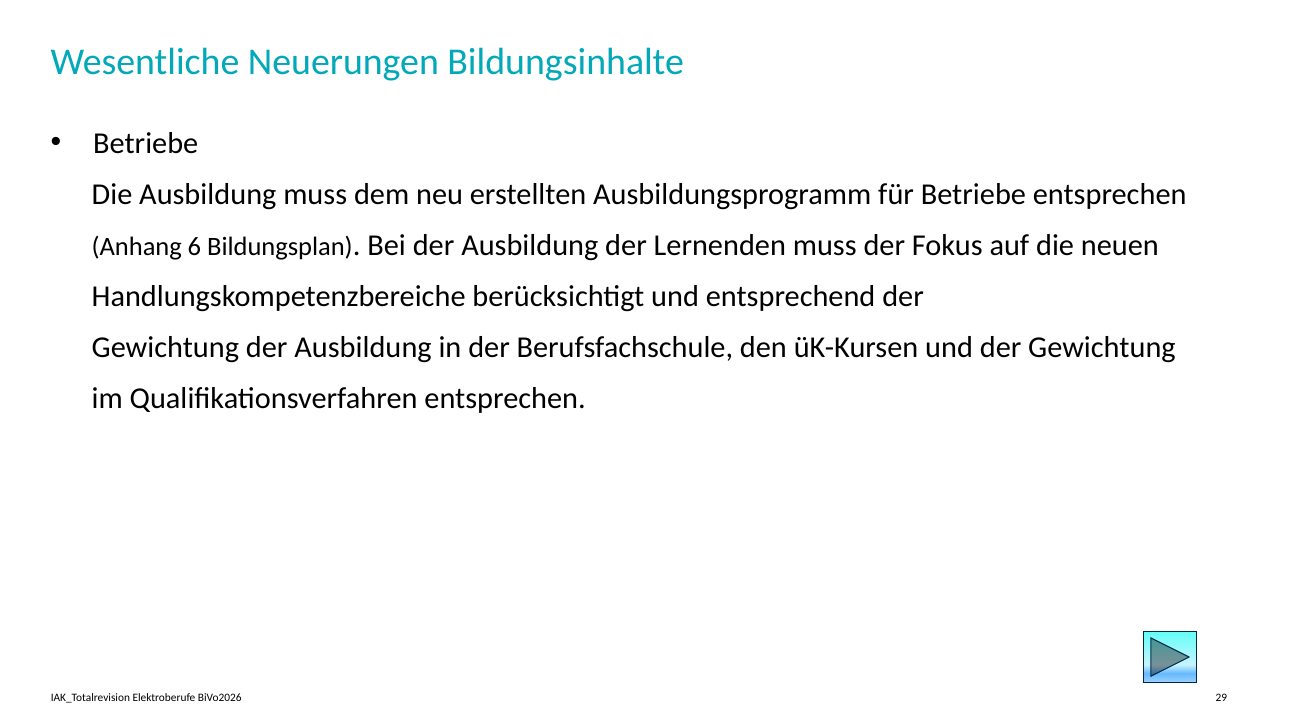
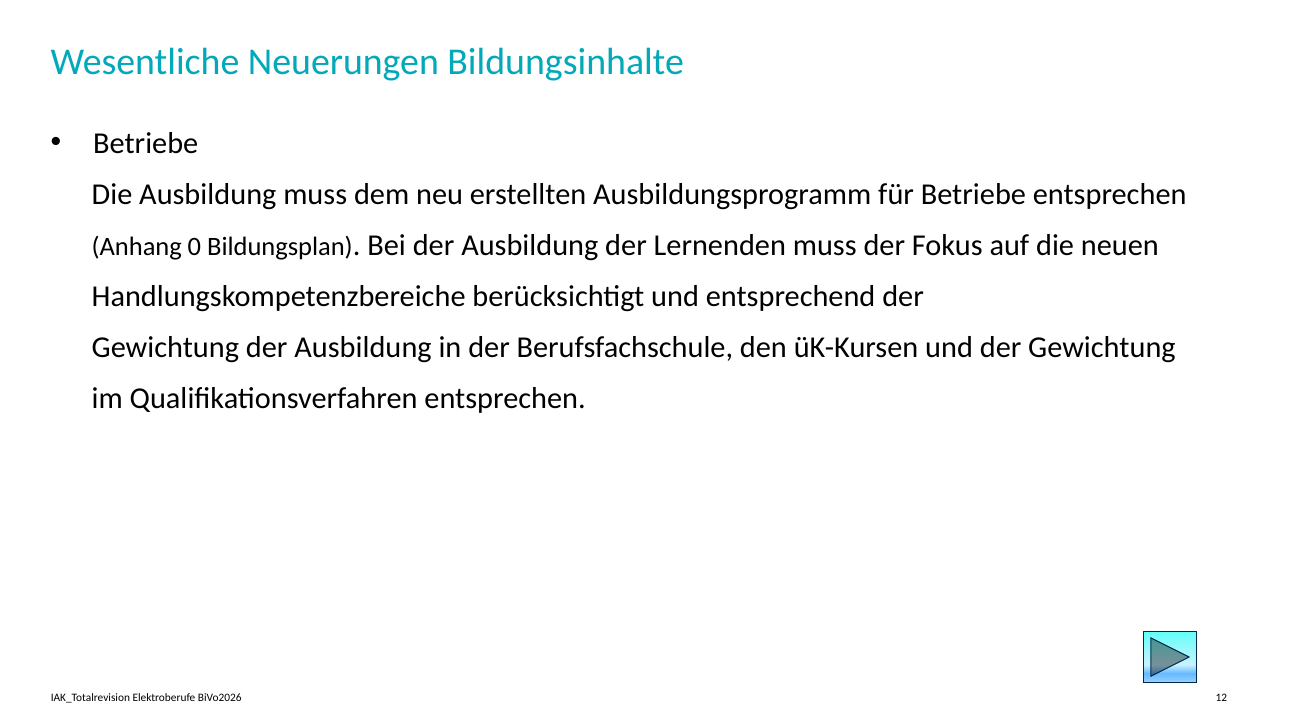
6: 6 -> 0 (194, 247)
29: 29 -> 12 (1221, 698)
